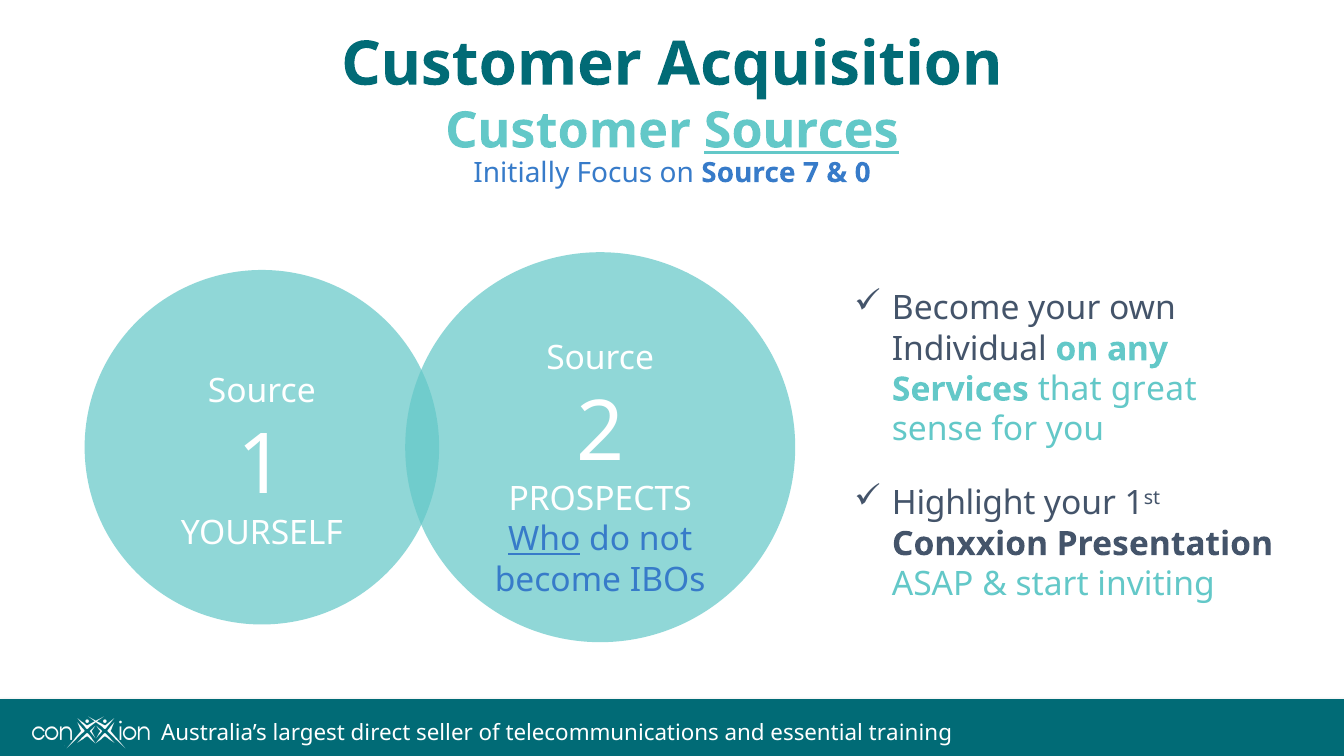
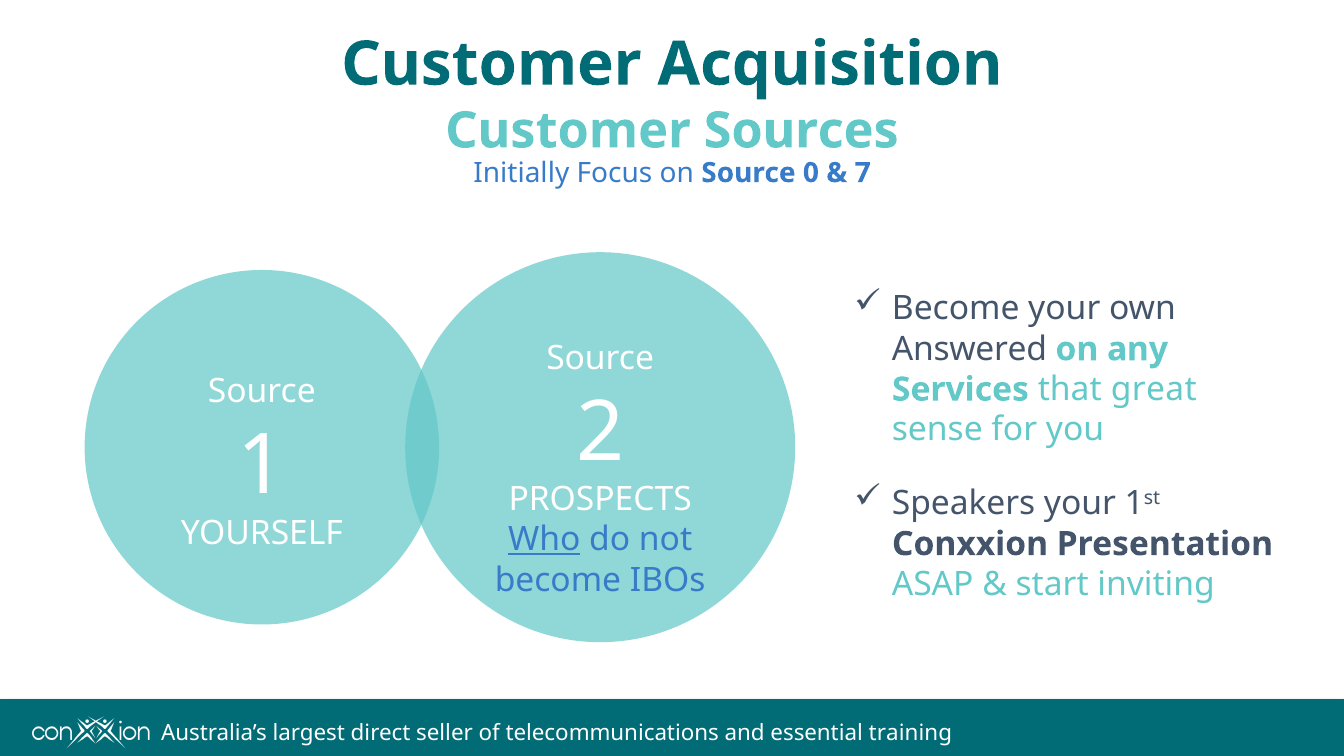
Sources underline: present -> none (801, 131)
7: 7 -> 0 (811, 173)
0: 0 -> 7 (863, 173)
Individual: Individual -> Answered (969, 349)
Highlight: Highlight -> Speakers (964, 504)
